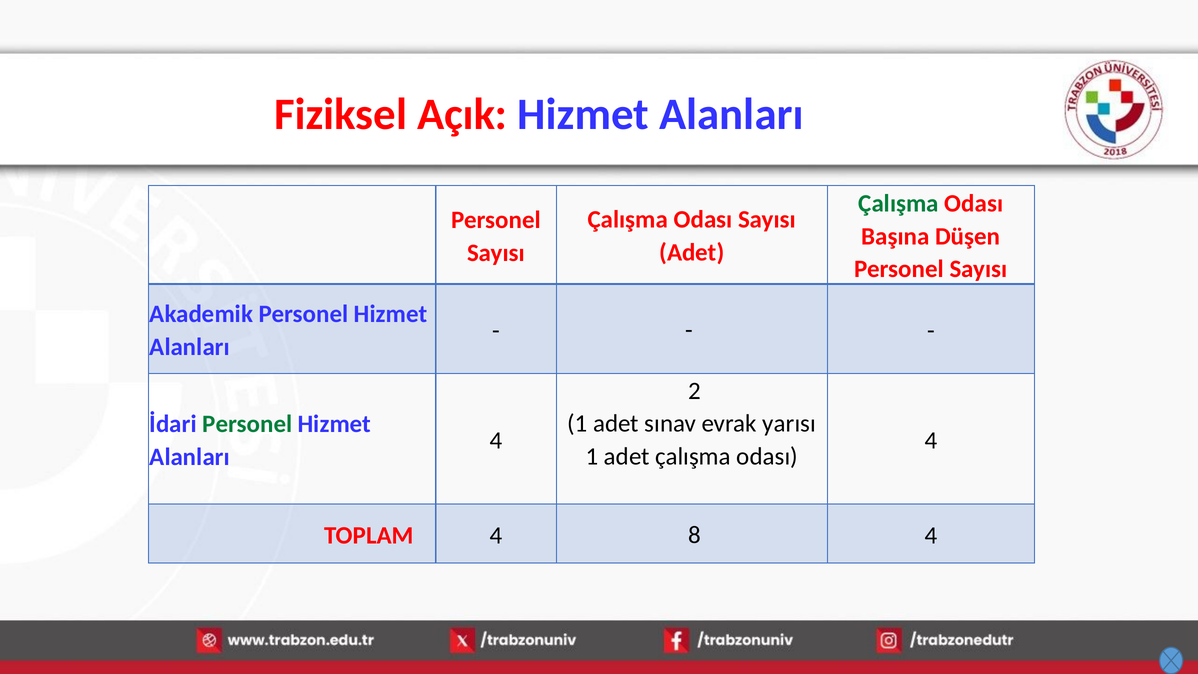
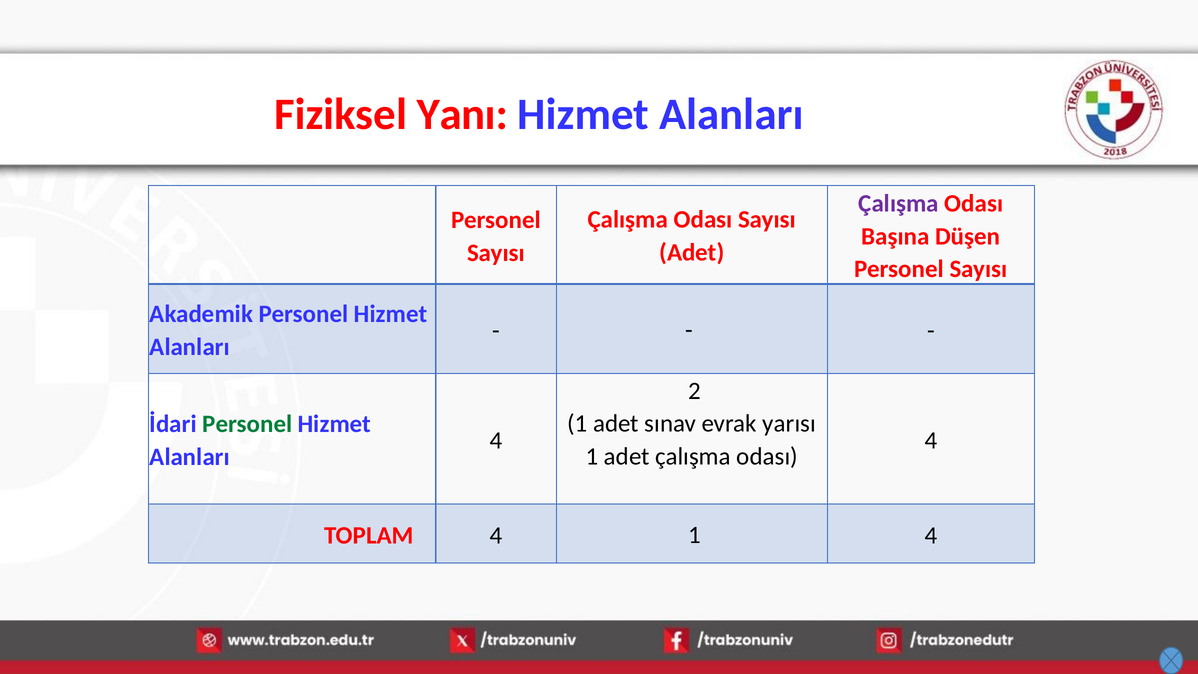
Açık: Açık -> Yanı (462, 114)
Çalışma colour: green -> purple (899, 204)
4 8: 8 -> 1 (695, 535)
